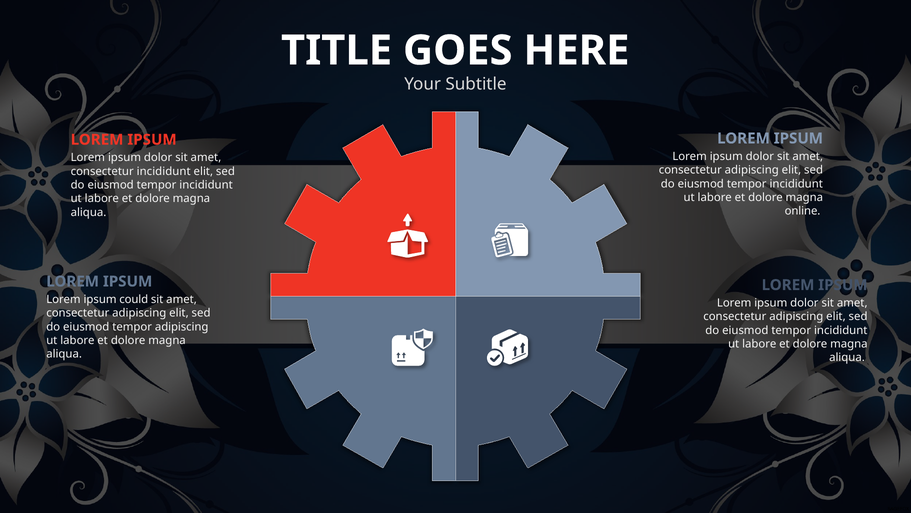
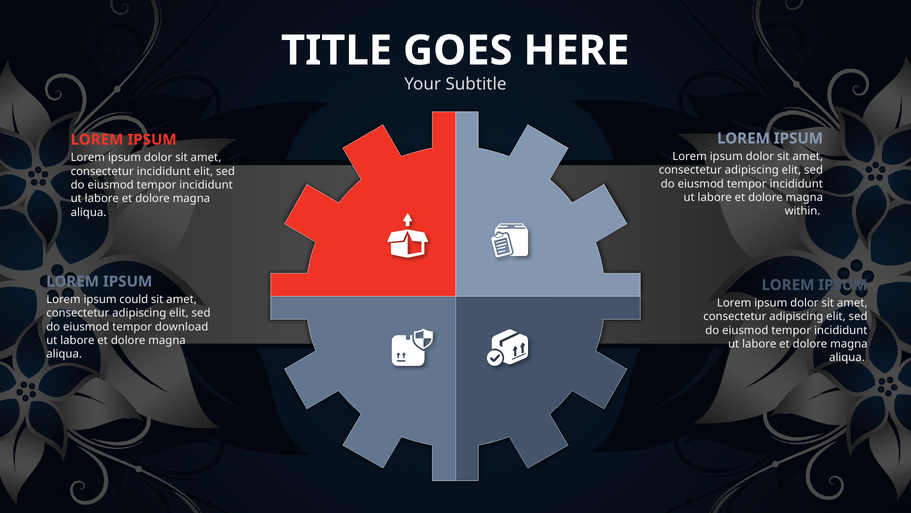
online: online -> within (802, 211)
tempor adipiscing: adipiscing -> download (182, 326)
